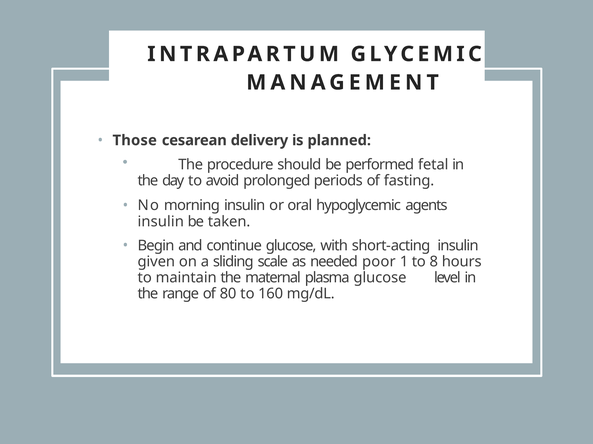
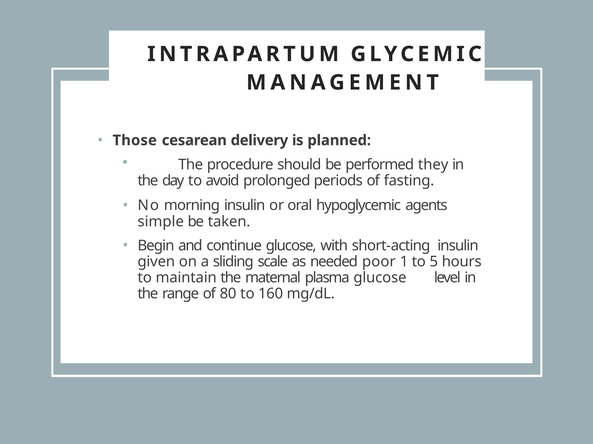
fetal: fetal -> they (433, 165)
insulin: insulin -> simple (161, 222)
8: 8 -> 5 (434, 262)
